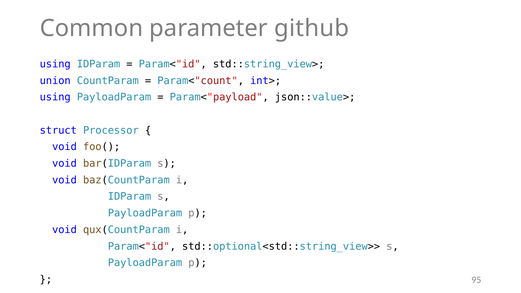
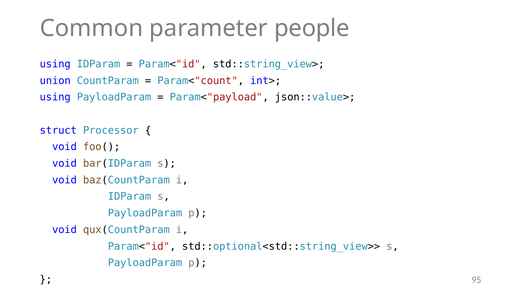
github: github -> people (312, 28)
